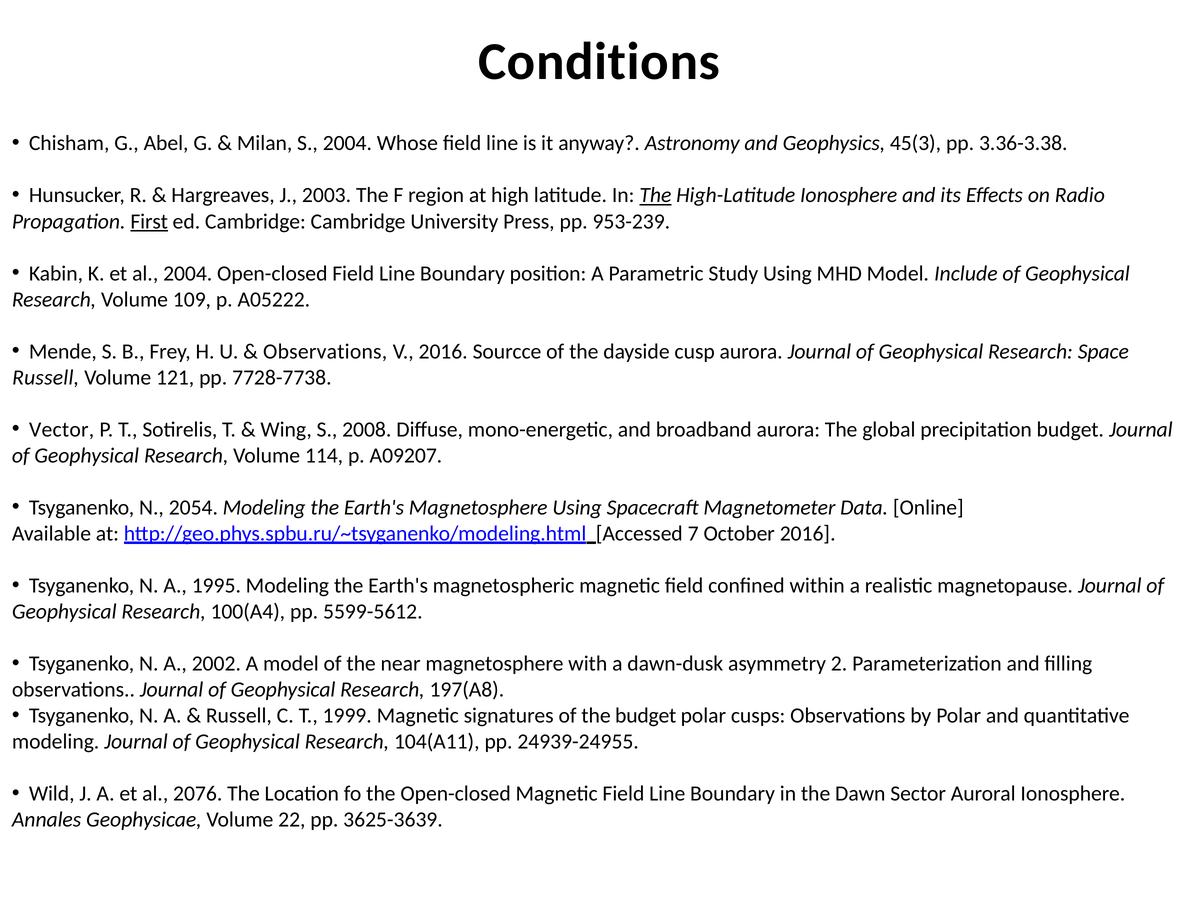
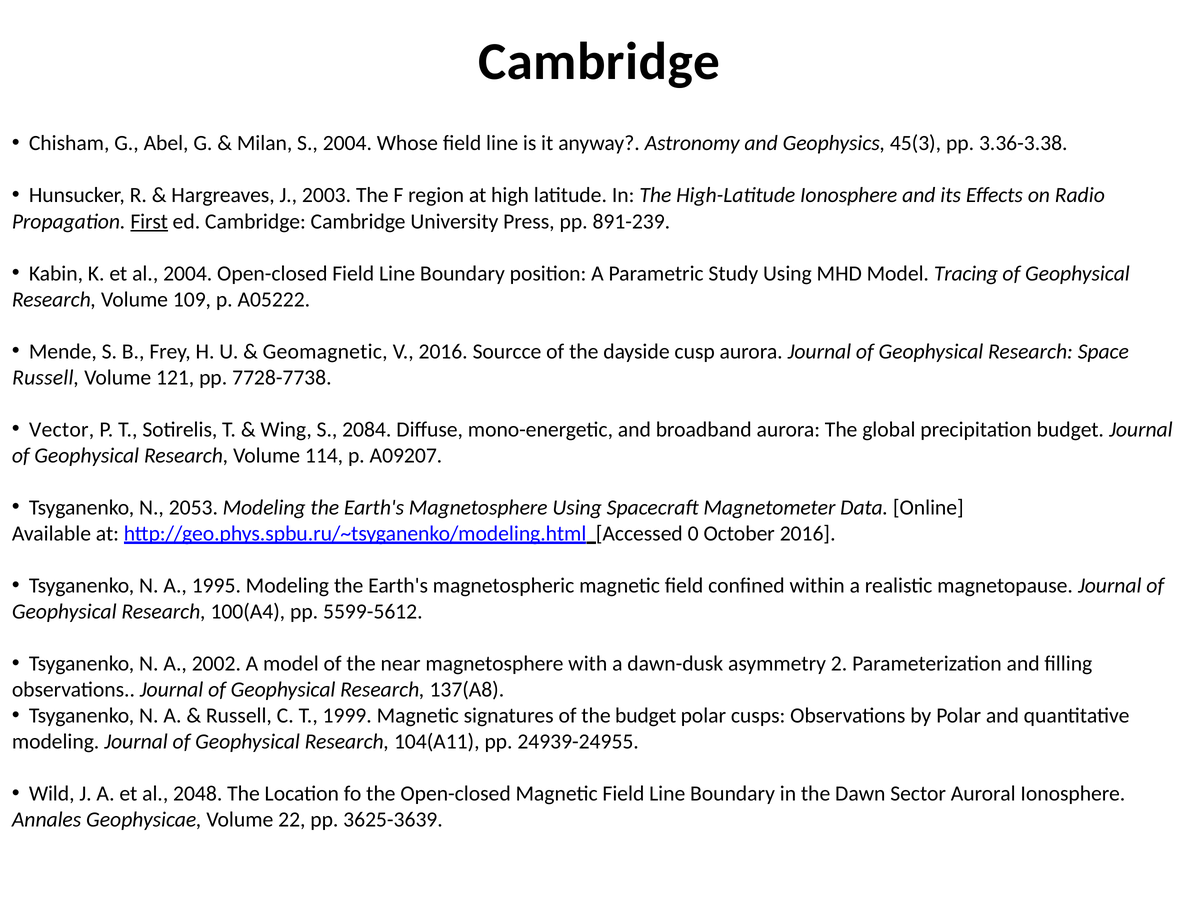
Conditions: Conditions -> Cambridge (599, 62)
The underline: present -> none (655, 195)
953-239: 953-239 -> 891-239 (631, 221)
Include: Include -> Tracing (966, 273)
Observations: Observations -> Geomagnetic (325, 351)
2008: 2008 -> 2084 (367, 429)
2054: 2054 -> 2053 (193, 508)
7: 7 -> 0 (693, 534)
197(A8: 197(A8 -> 137(A8 (467, 690)
2076: 2076 -> 2048 (198, 794)
